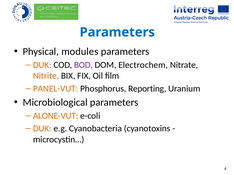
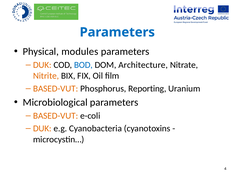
BOD colour: purple -> blue (83, 65)
Electrochem: Electrochem -> Architecture (143, 65)
PANEL-VUT: PANEL-VUT -> BASED-VUT (56, 89)
ALONE-VUT: ALONE-VUT -> BASED-VUT (56, 116)
